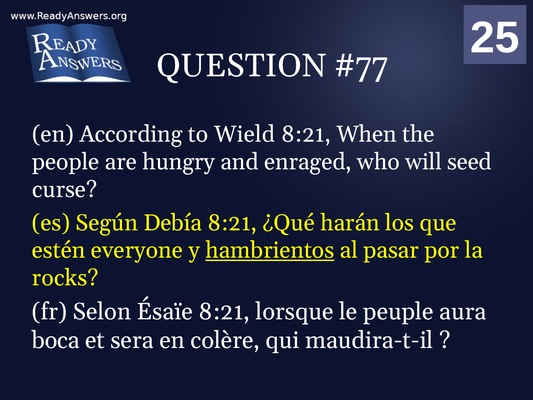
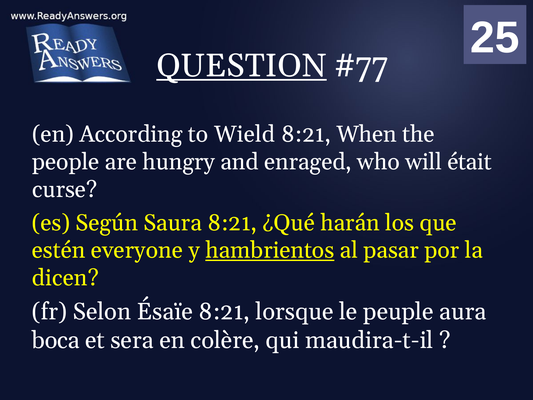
QUESTION underline: none -> present (242, 66)
seed: seed -> était (470, 162)
Debía: Debía -> Saura (173, 223)
rocks: rocks -> dicen (65, 278)
